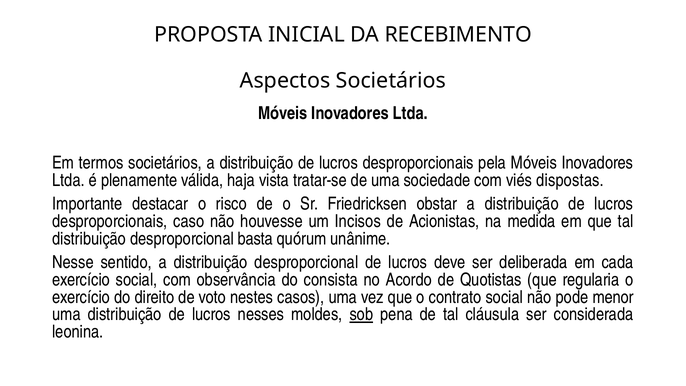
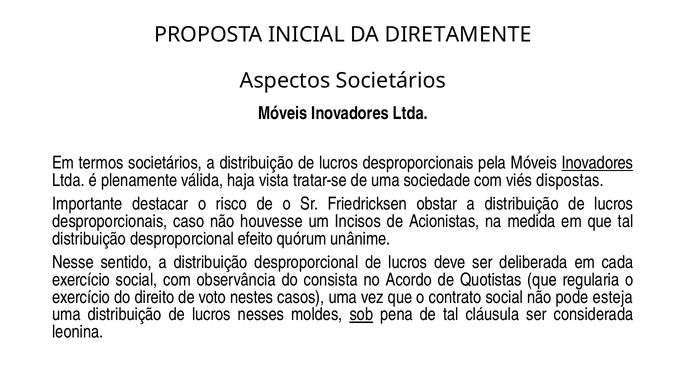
RECEBIMENTO: RECEBIMENTO -> DIRETAMENTE (458, 35)
Inovadores underline: none -> present (597, 163)
basta: basta -> efeito (255, 239)
menor: menor -> esteja (613, 297)
